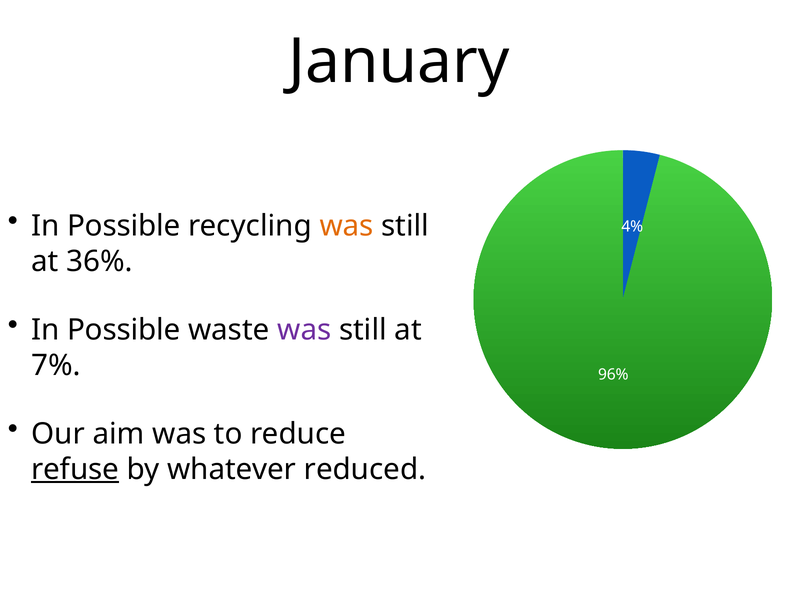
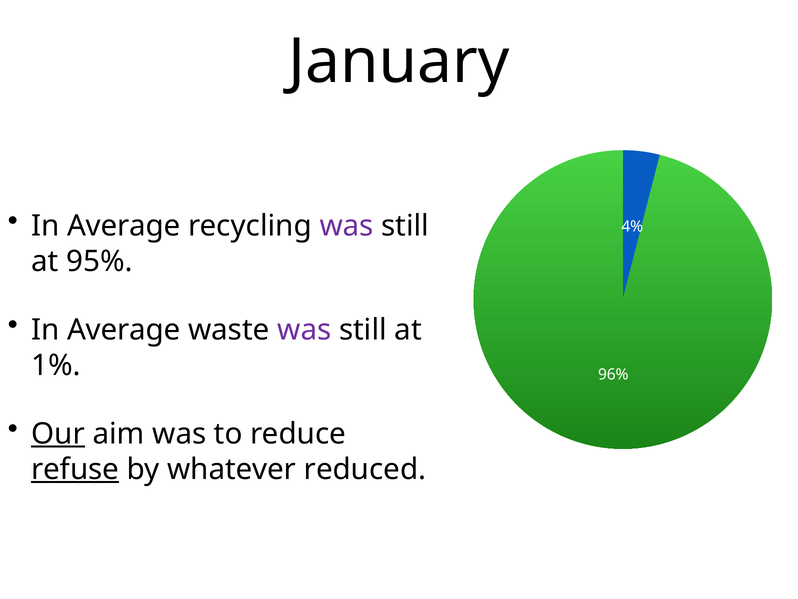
Possible: Possible -> Average (124, 226)
was colour: orange -> purple (347, 226)
36%: 36% -> 95% (99, 261)
Possible: Possible -> Average (124, 330)
7%: 7% -> 1% (56, 365)
Our underline: none -> present (58, 433)
